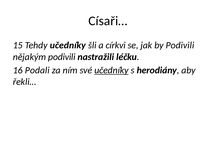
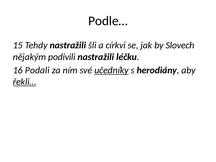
Císaři…: Císaři… -> Podle… (108, 21)
Tehdy učedníky: učedníky -> nastražili (68, 45)
by Podivili: Podivili -> Slovech (180, 45)
řekli… underline: none -> present (25, 82)
